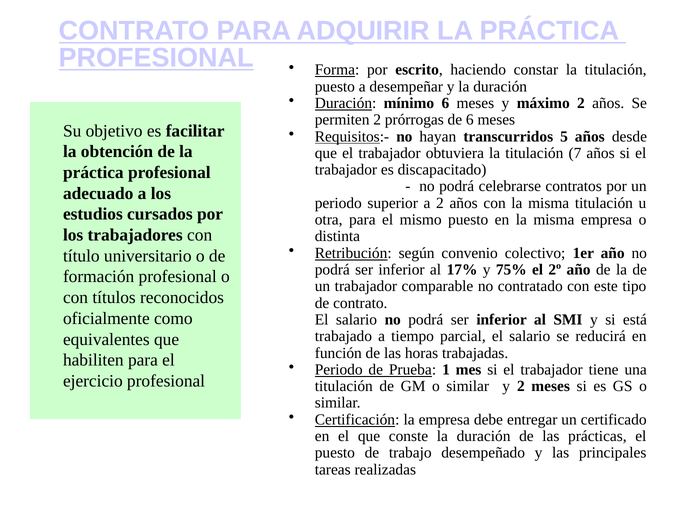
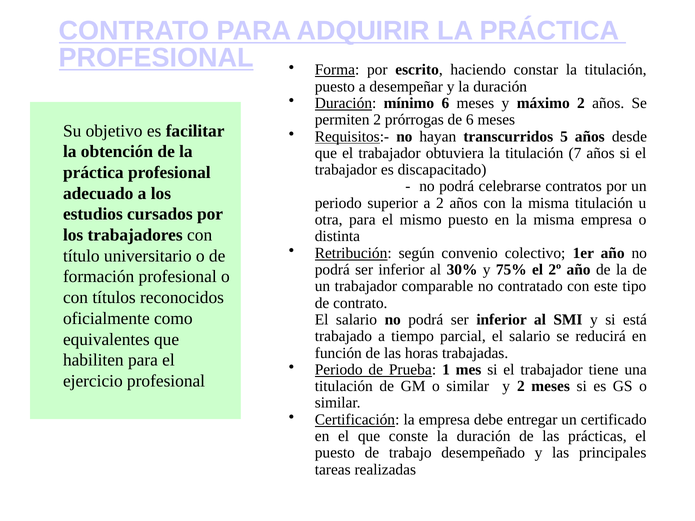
17%: 17% -> 30% (462, 270)
